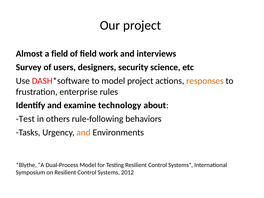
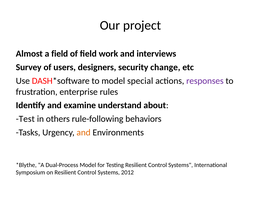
science: science -> change (165, 67)
model project: project -> special (140, 81)
responses colour: orange -> purple (205, 81)
technology: technology -> understand (120, 105)
